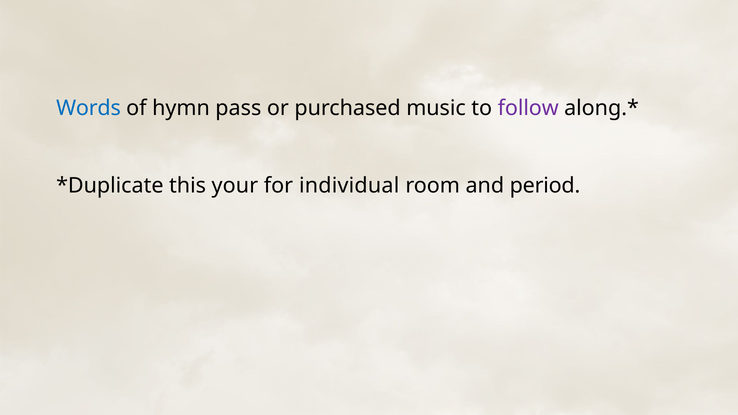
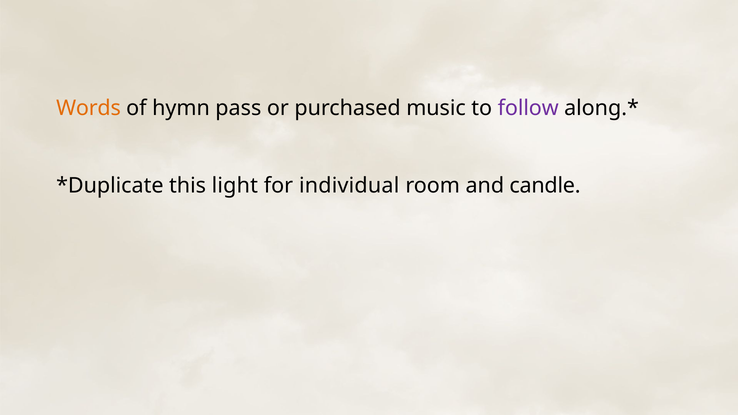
Words colour: blue -> orange (89, 108)
your: your -> light (235, 186)
period: period -> candle (545, 186)
